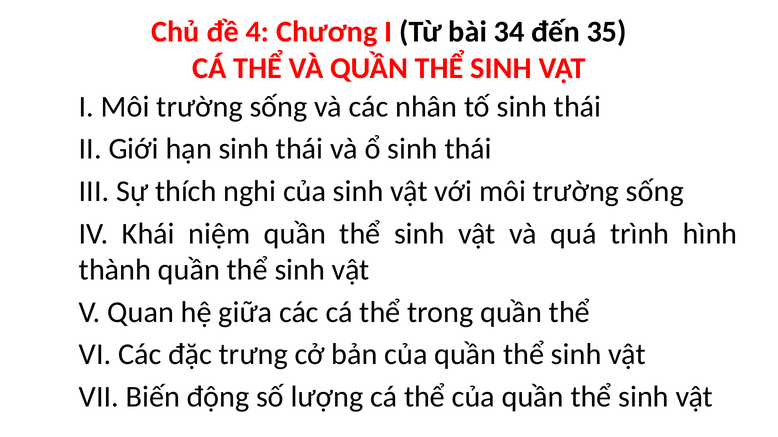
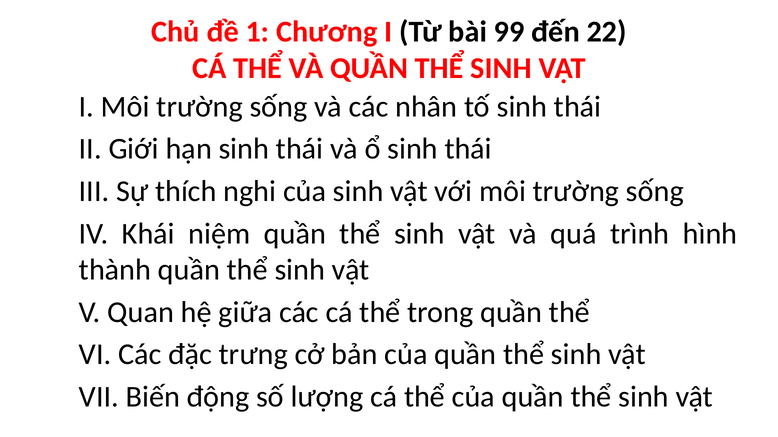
4: 4 -> 1 (257, 32)
34: 34 -> 99 (509, 32)
35: 35 -> 22 (607, 32)
